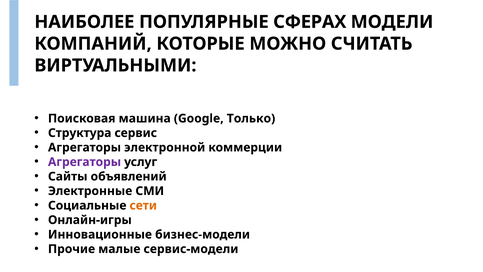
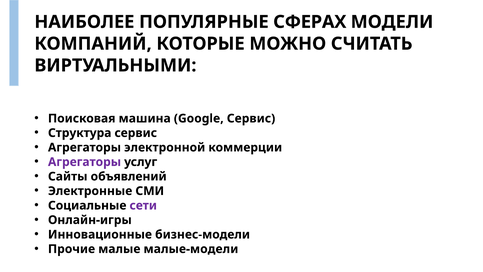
Google Только: Только -> Сервис (251, 118)
сети colour: orange -> purple (143, 205)
сервис-модели: сервис-модели -> малые-модели (191, 249)
